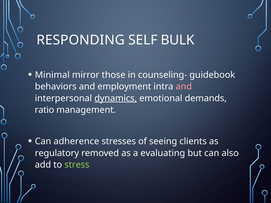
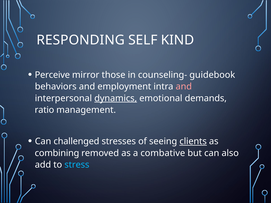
BULK: BULK -> KIND (178, 40)
Minimal: Minimal -> Perceive (52, 75)
adherence: adherence -> challenged (76, 142)
clients underline: none -> present (193, 142)
regulatory: regulatory -> combining (57, 153)
evaluating: evaluating -> combative (163, 153)
stress colour: light green -> light blue (77, 165)
